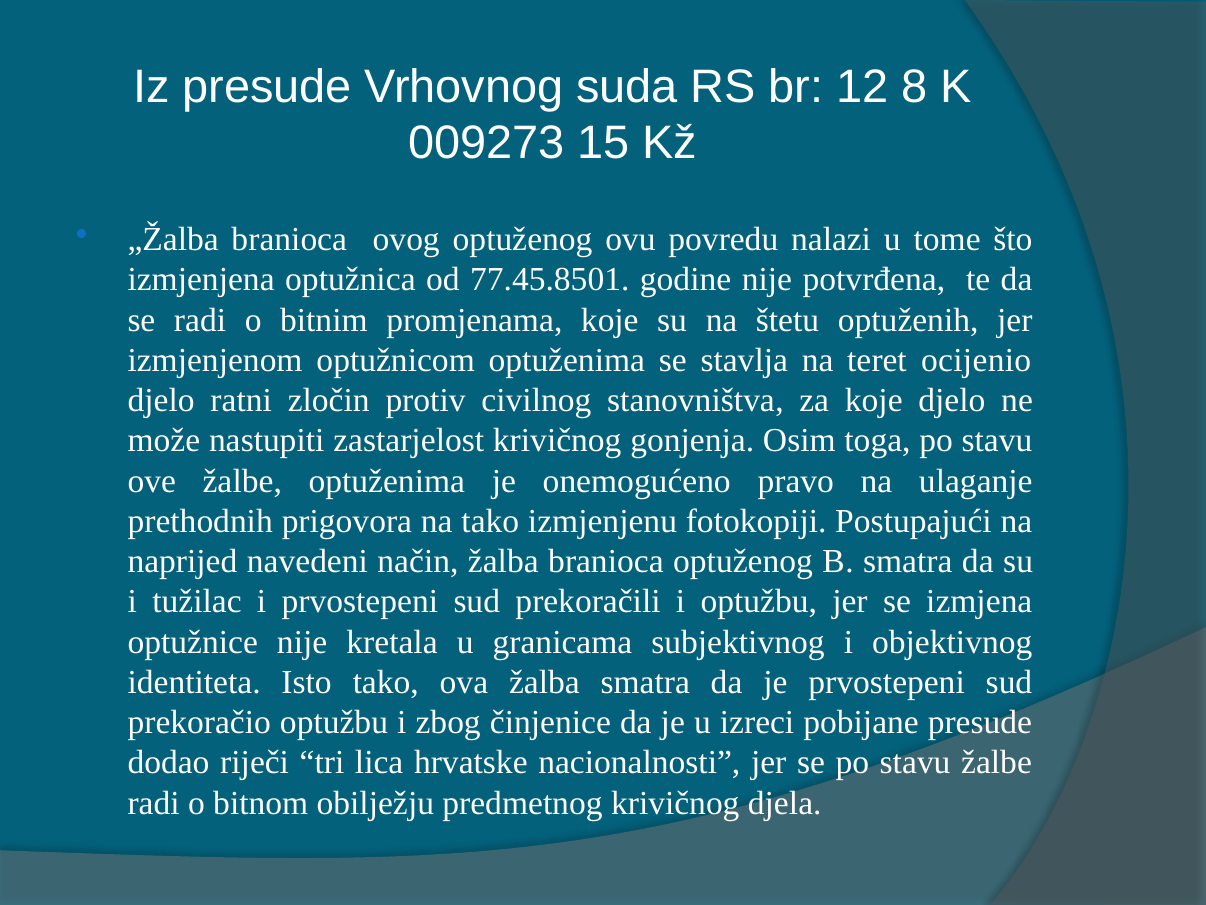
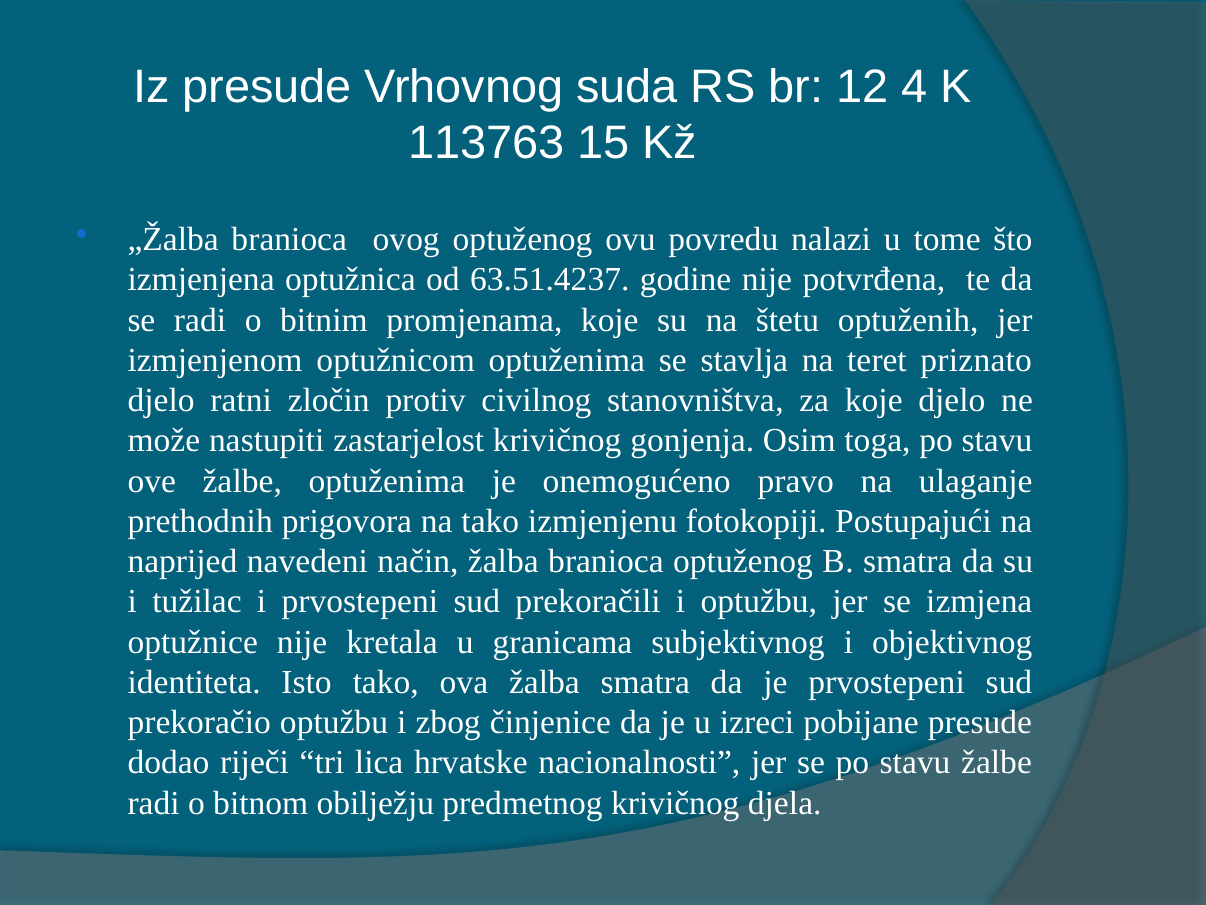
8: 8 -> 4 (914, 87)
009273: 009273 -> 113763 (486, 143)
77.45.8501: 77.45.8501 -> 63.51.4237 (550, 280)
ocijenio: ocijenio -> priznato (976, 360)
